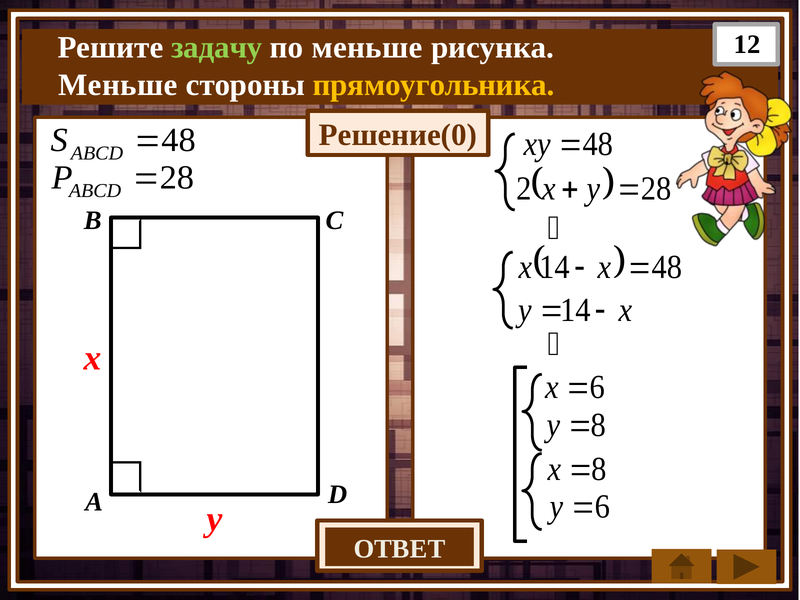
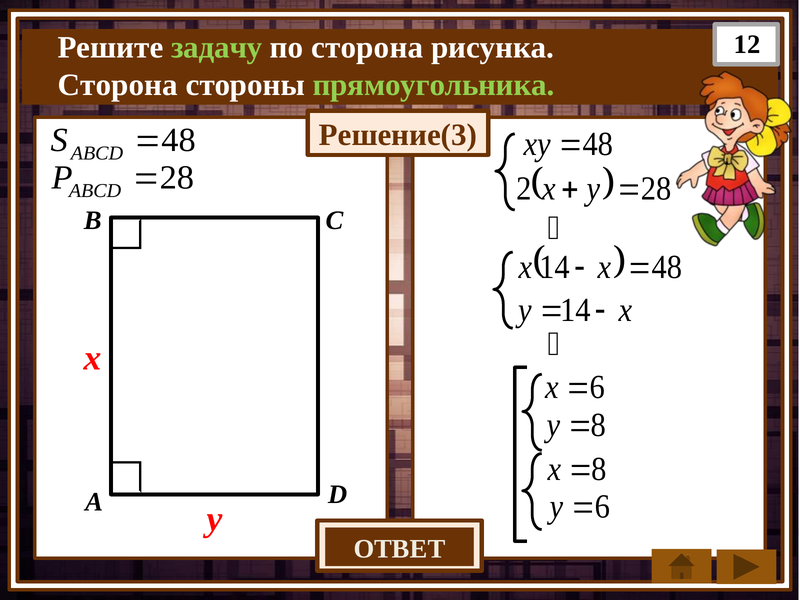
по меньше: меньше -> сторона (367, 48)
Меньше: Меньше -> Сторона (118, 85)
прямоугольника colour: yellow -> light green (434, 85)
Решение(0: Решение(0 -> Решение(3 (398, 135)
